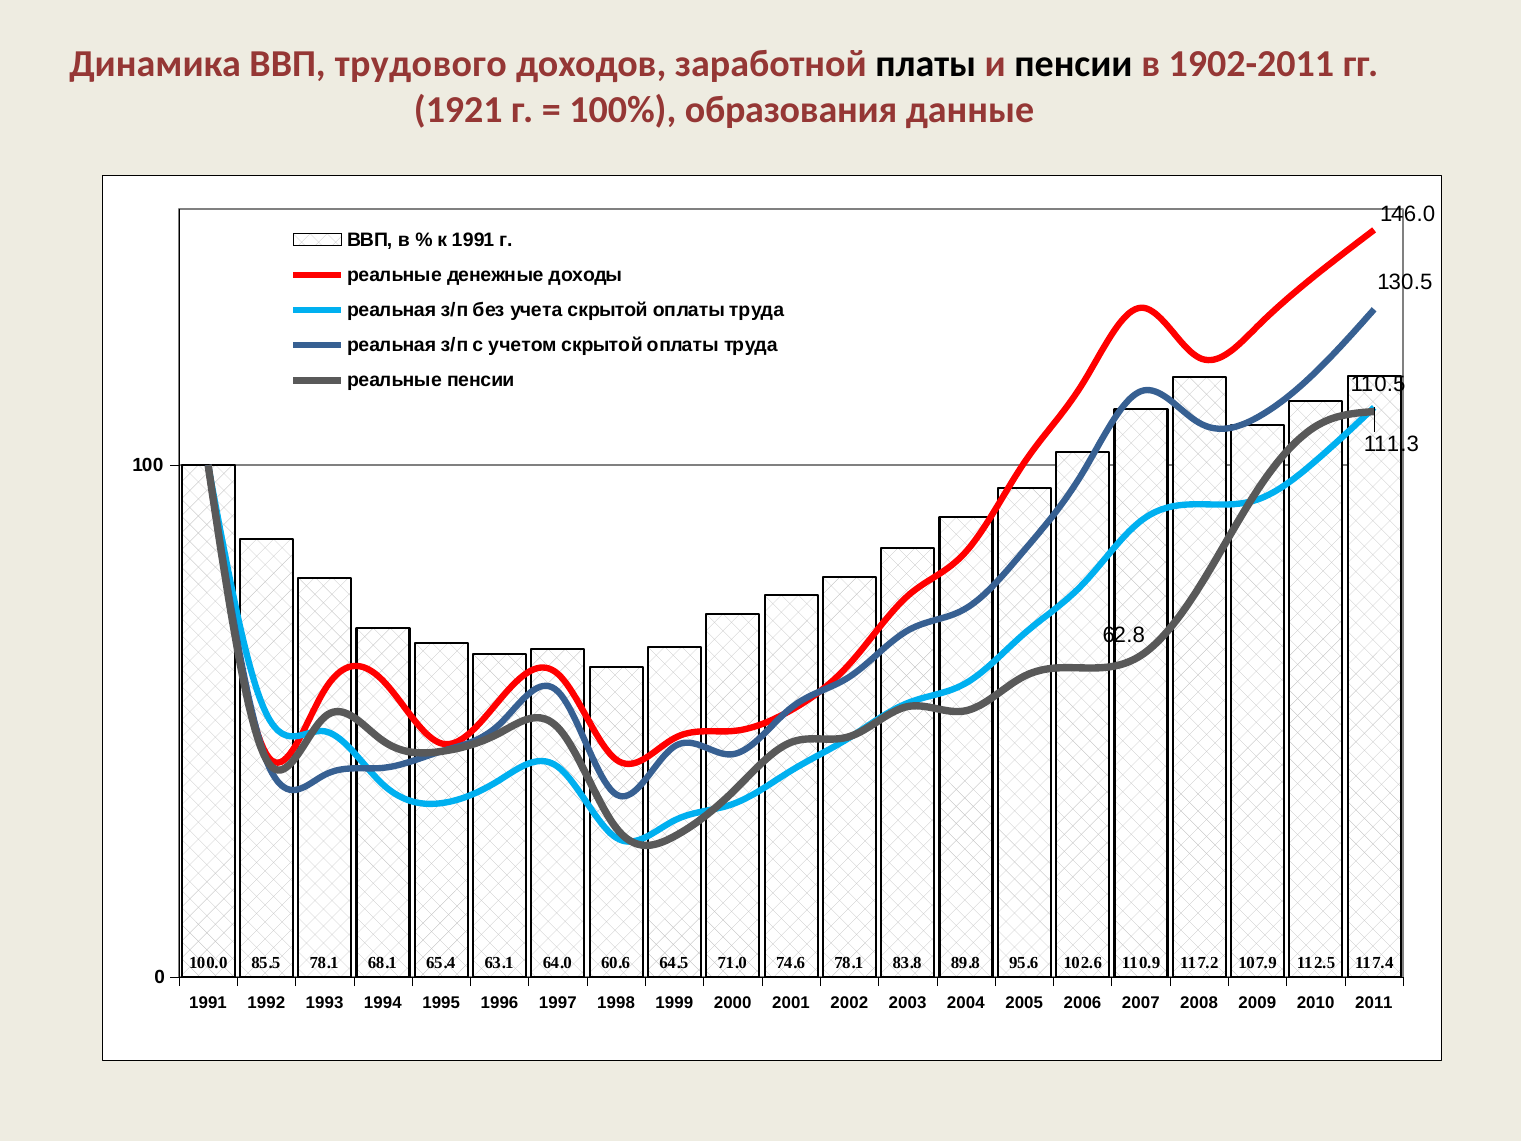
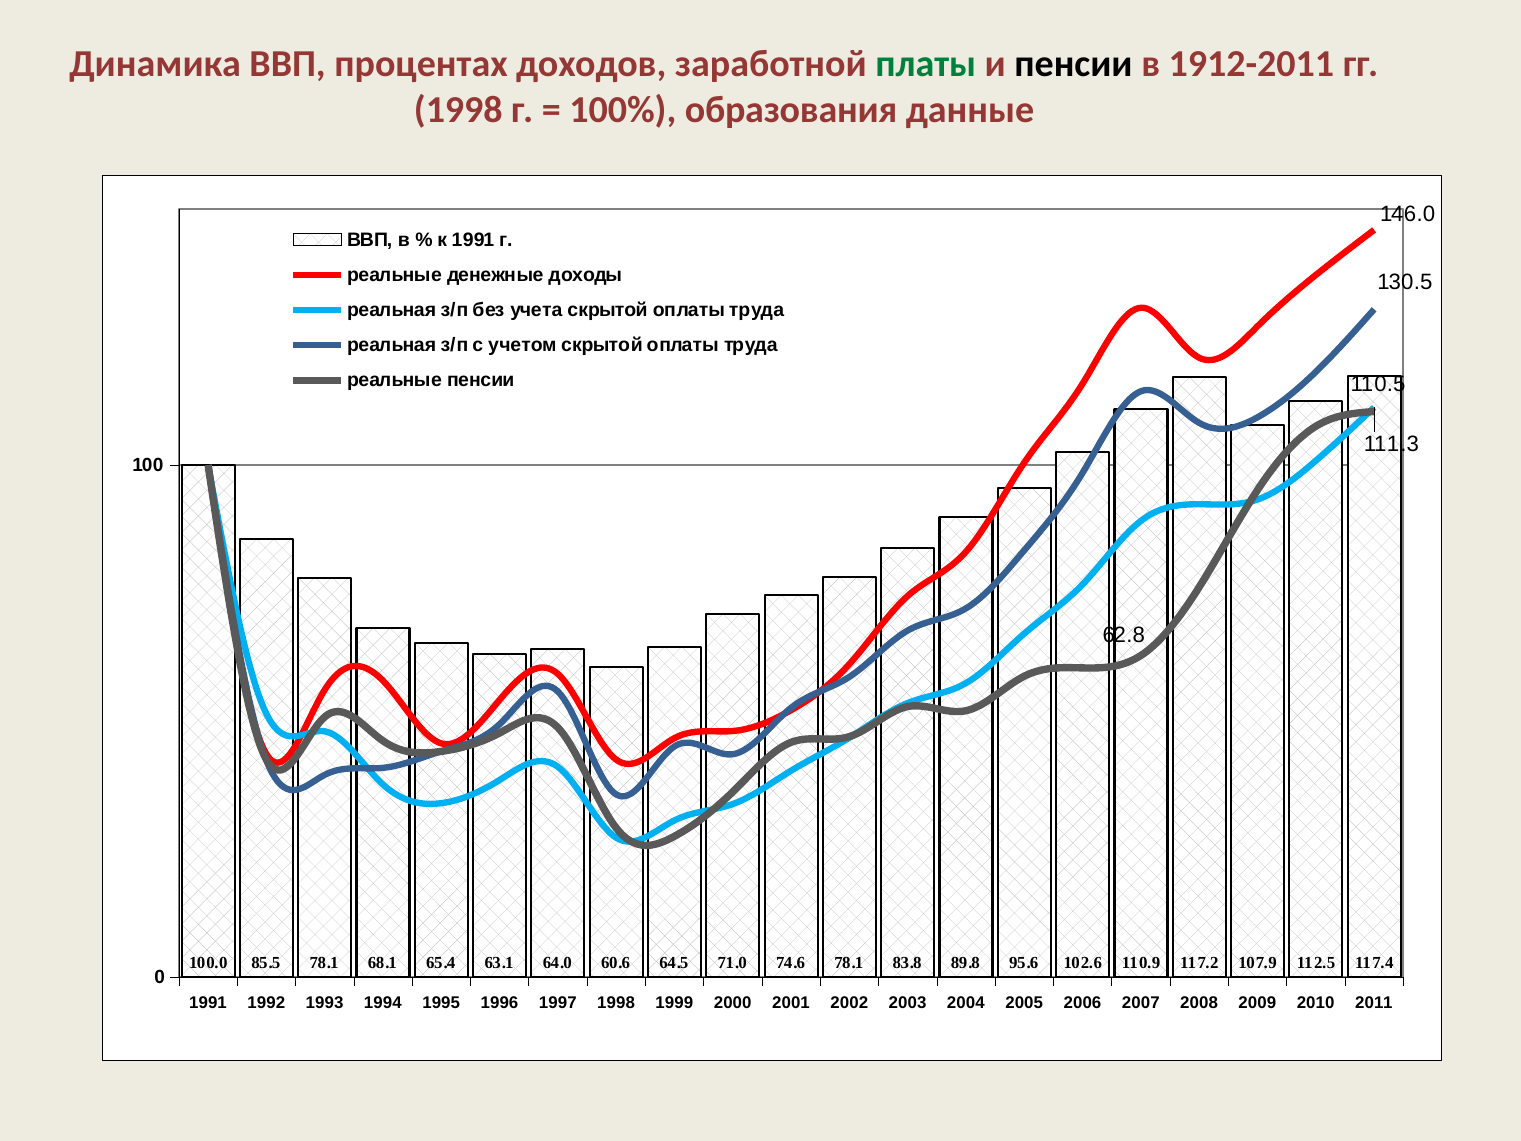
трудового: трудового -> процентах (421, 64)
платы colour: black -> green (926, 64)
1902-2011: 1902-2011 -> 1912-2011 (1251, 64)
1921: 1921 -> 1998 (458, 110)
